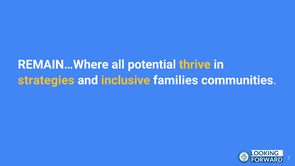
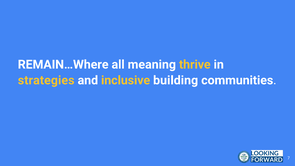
potential: potential -> meaning (152, 64)
families: families -> building (176, 80)
